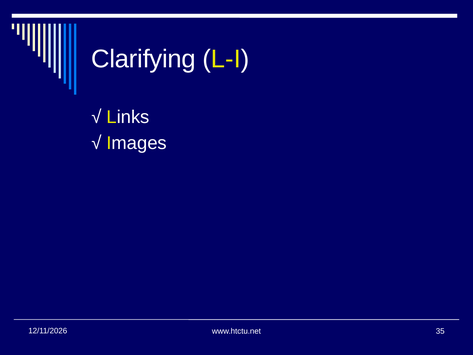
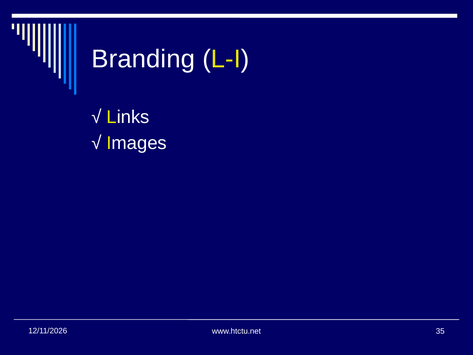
Clarifying: Clarifying -> Branding (143, 59)
